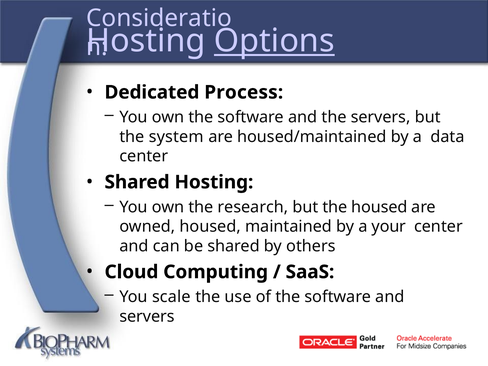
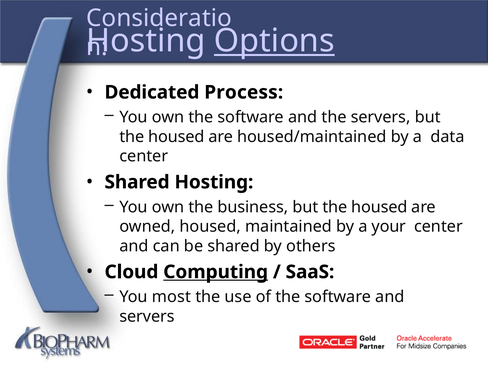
system: system -> housed (176, 137)
research: research -> business (253, 207)
Computing underline: none -> present (216, 272)
scale: scale -> most (171, 297)
